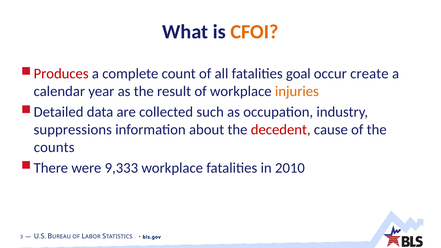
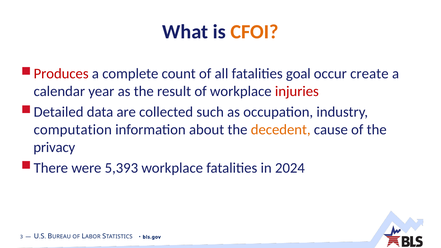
injuries colour: orange -> red (297, 91)
suppressions: suppressions -> computation (73, 130)
decedent colour: red -> orange (281, 130)
counts: counts -> privacy (54, 147)
9,333: 9,333 -> 5,393 (121, 168)
2010: 2010 -> 2024 (290, 168)
